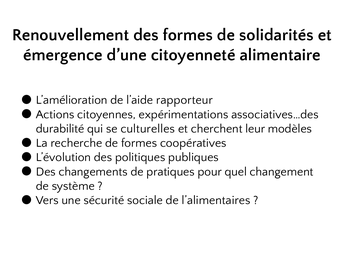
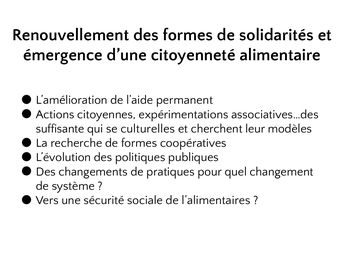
rapporteur: rapporteur -> permanent (185, 100)
durabilité: durabilité -> suffisante (60, 129)
